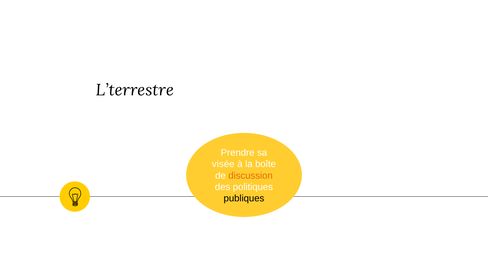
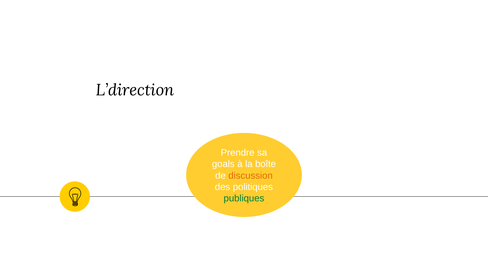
L’terrestre: L’terrestre -> L’direction (135, 90)
visée: visée -> goals (223, 164)
publiques colour: black -> green (244, 198)
